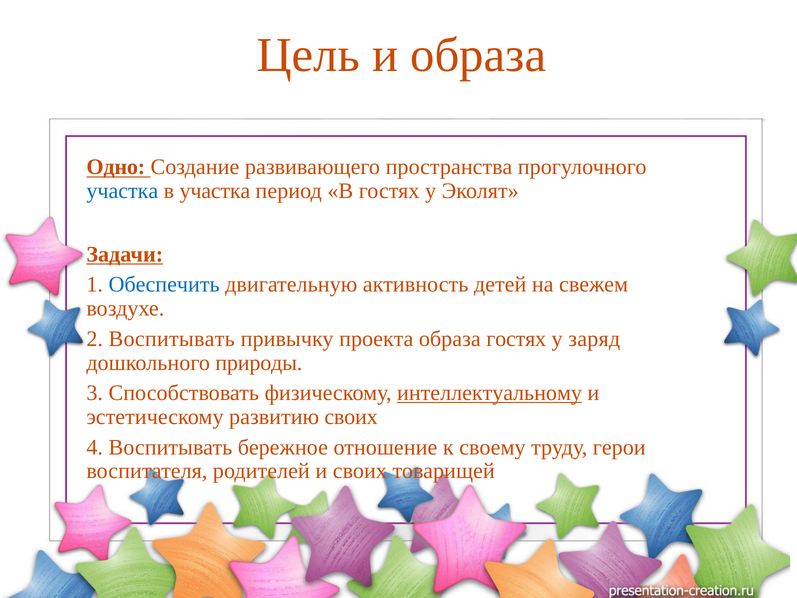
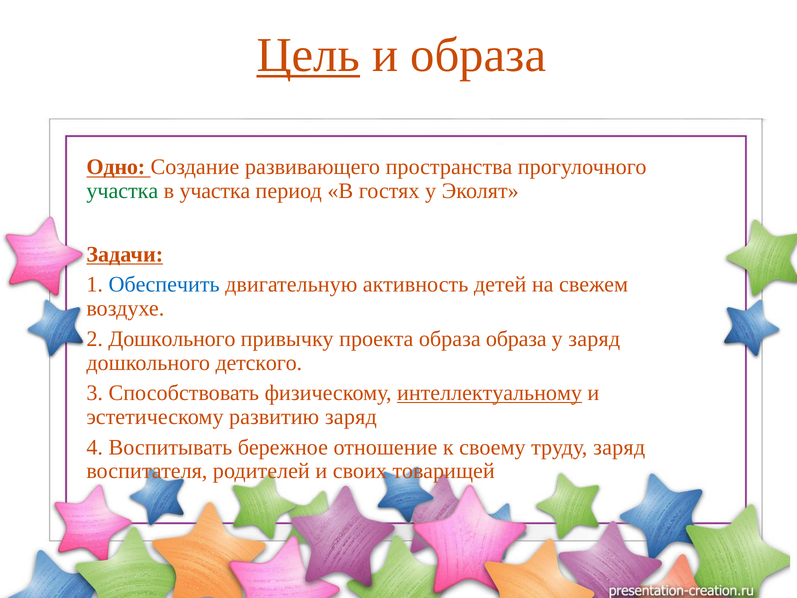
Цель underline: none -> present (308, 55)
участка colour: blue -> green (122, 191)
2 Воспитывать: Воспитывать -> Дошкольного (172, 339)
образа гостях: гостях -> образа (516, 339)
природы: природы -> детского (259, 363)
развитию своих: своих -> заряд (351, 417)
труду герои: герои -> заряд (619, 447)
